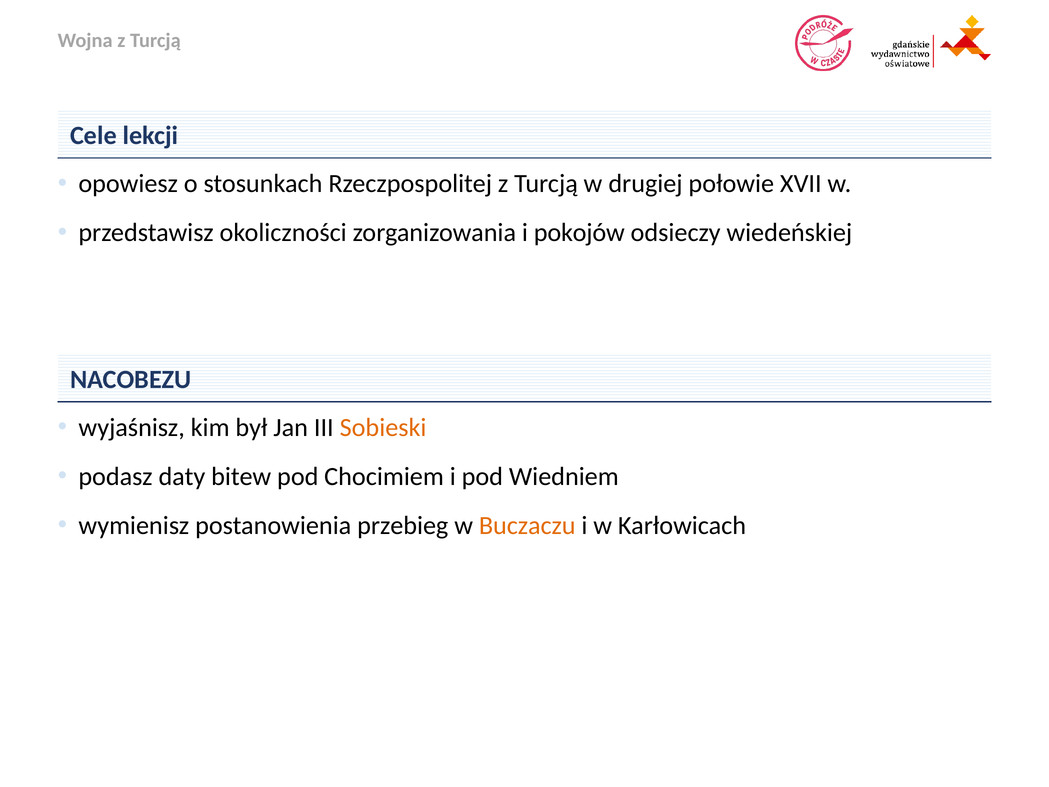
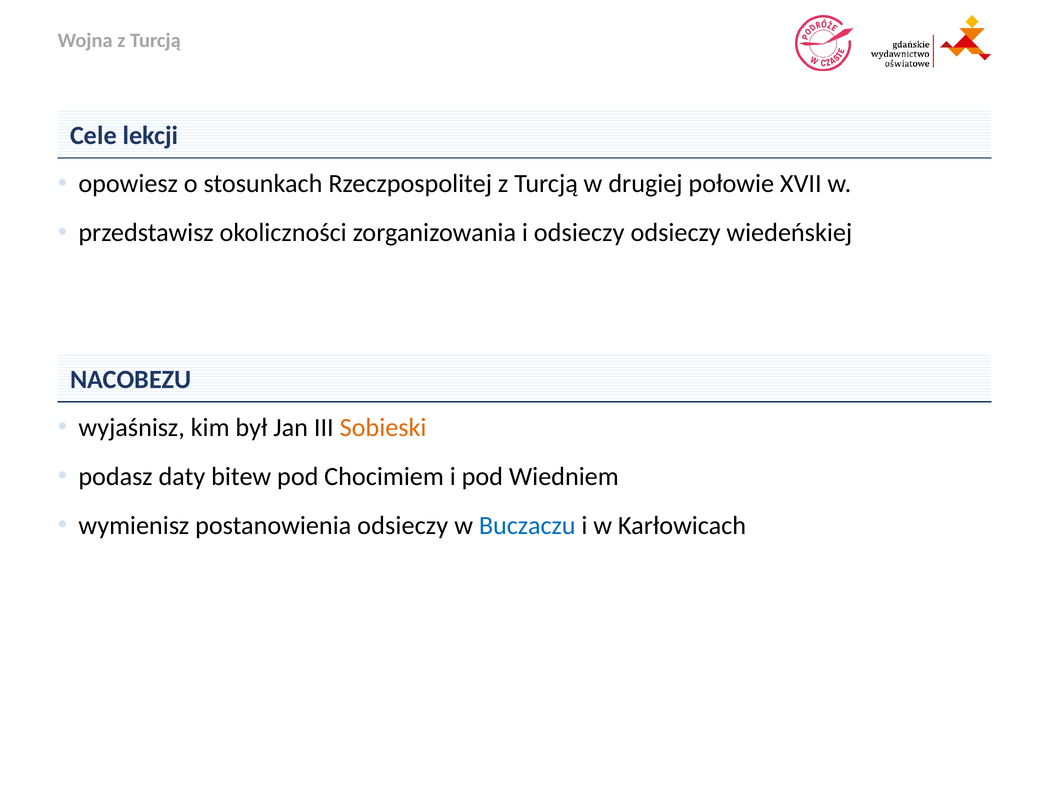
i pokojów: pokojów -> odsieczy (579, 233)
postanowienia przebieg: przebieg -> odsieczy (403, 525)
Buczaczu colour: orange -> blue (527, 525)
